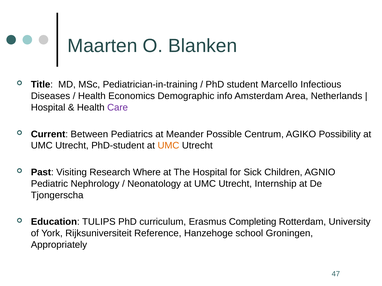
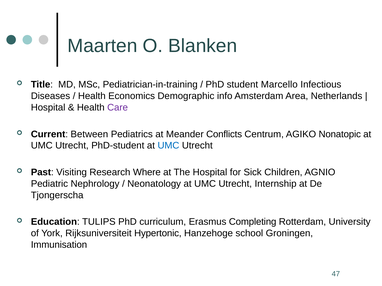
Possible: Possible -> Conflicts (224, 134)
Possibility: Possibility -> Nonatopic (340, 134)
UMC colour: orange -> blue (168, 146)
Reference: Reference -> Hypertonic (158, 234)
Appropriately: Appropriately -> Immunisation (59, 245)
